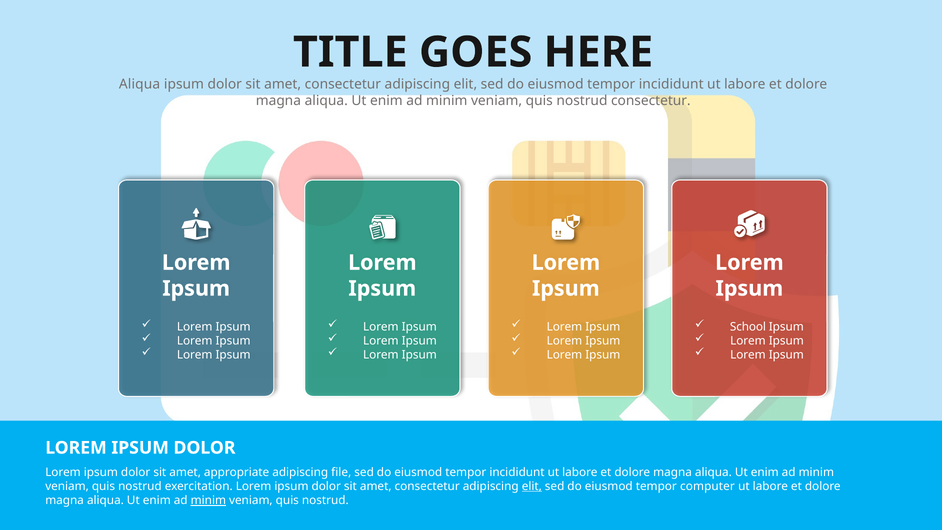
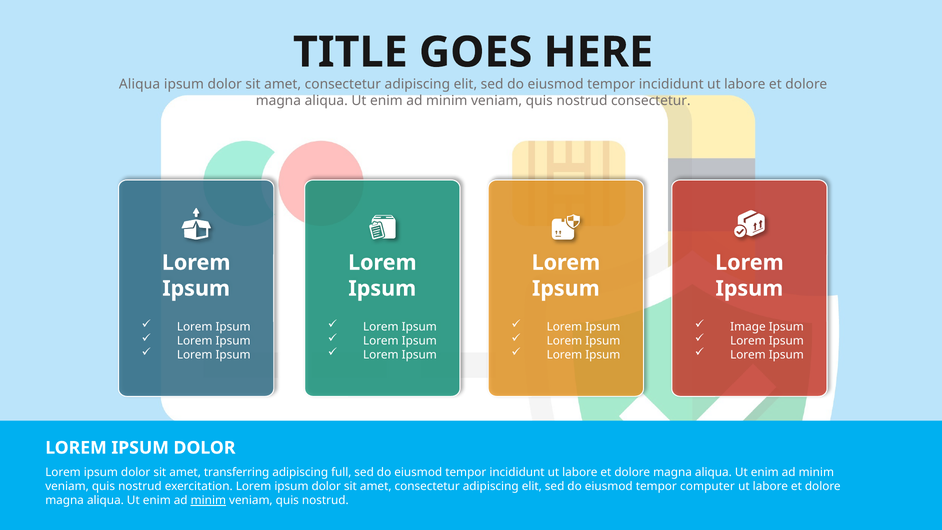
School: School -> Image (748, 327)
appropriate: appropriate -> transferring (237, 472)
file: file -> full (341, 472)
elit underline: present -> none (532, 486)
